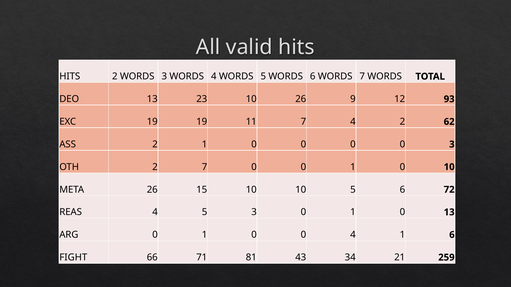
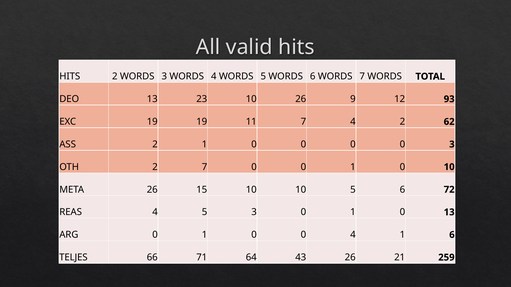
FIGHT: FIGHT -> TELJES (73, 258)
81: 81 -> 64 (251, 258)
43 34: 34 -> 26 (350, 258)
